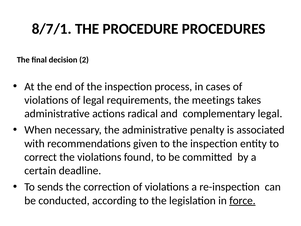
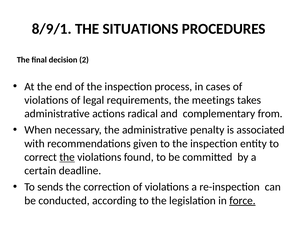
8/7/1: 8/7/1 -> 8/9/1 (52, 29)
PROCEDURE: PROCEDURE -> SITUATIONS (141, 29)
complementary legal: legal -> from (270, 114)
the underline: none -> present (67, 157)
